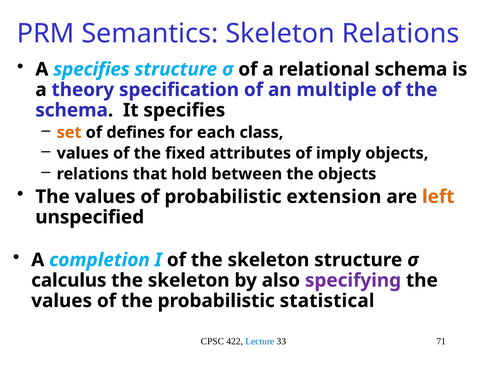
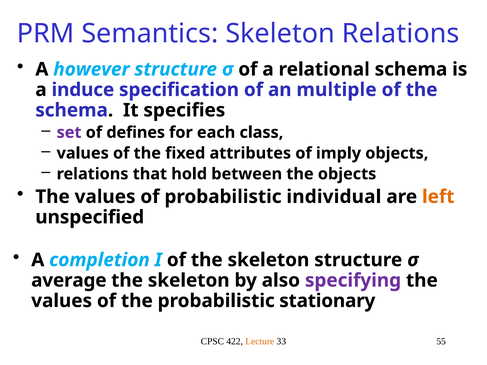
A specifies: specifies -> however (91, 69)
theory: theory -> induce (83, 90)
set colour: orange -> purple (69, 133)
extension: extension -> individual (334, 197)
calculus: calculus -> average (69, 281)
statistical: statistical -> stationary (327, 301)
Lecture colour: blue -> orange (260, 342)
71: 71 -> 55 (441, 342)
